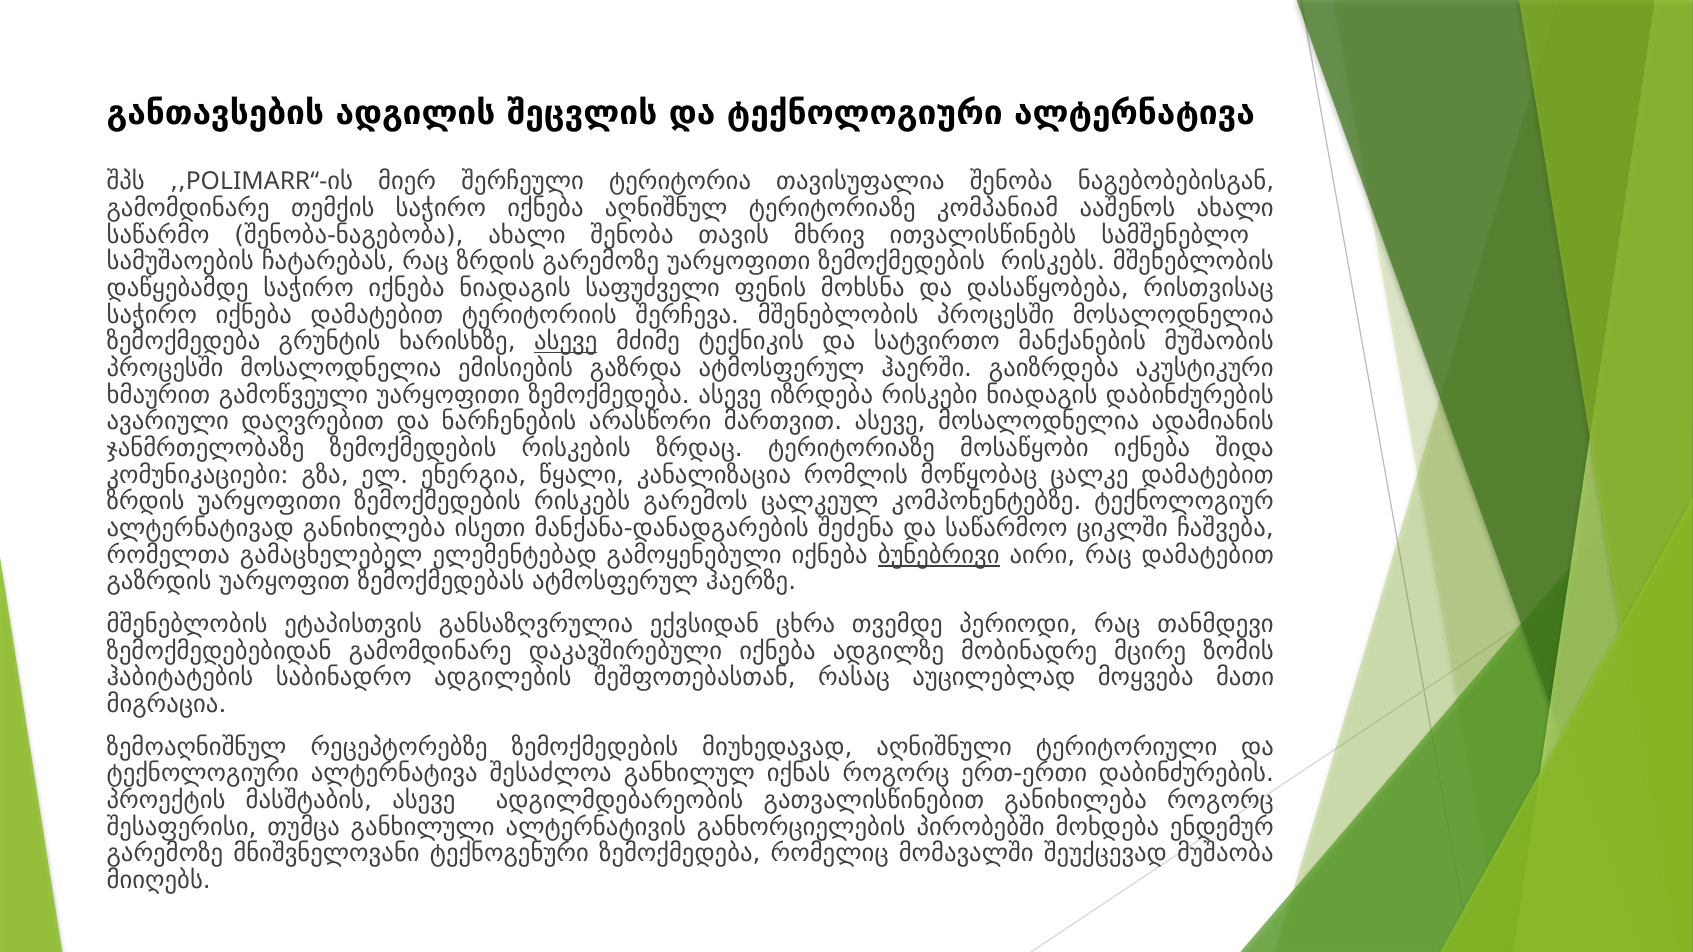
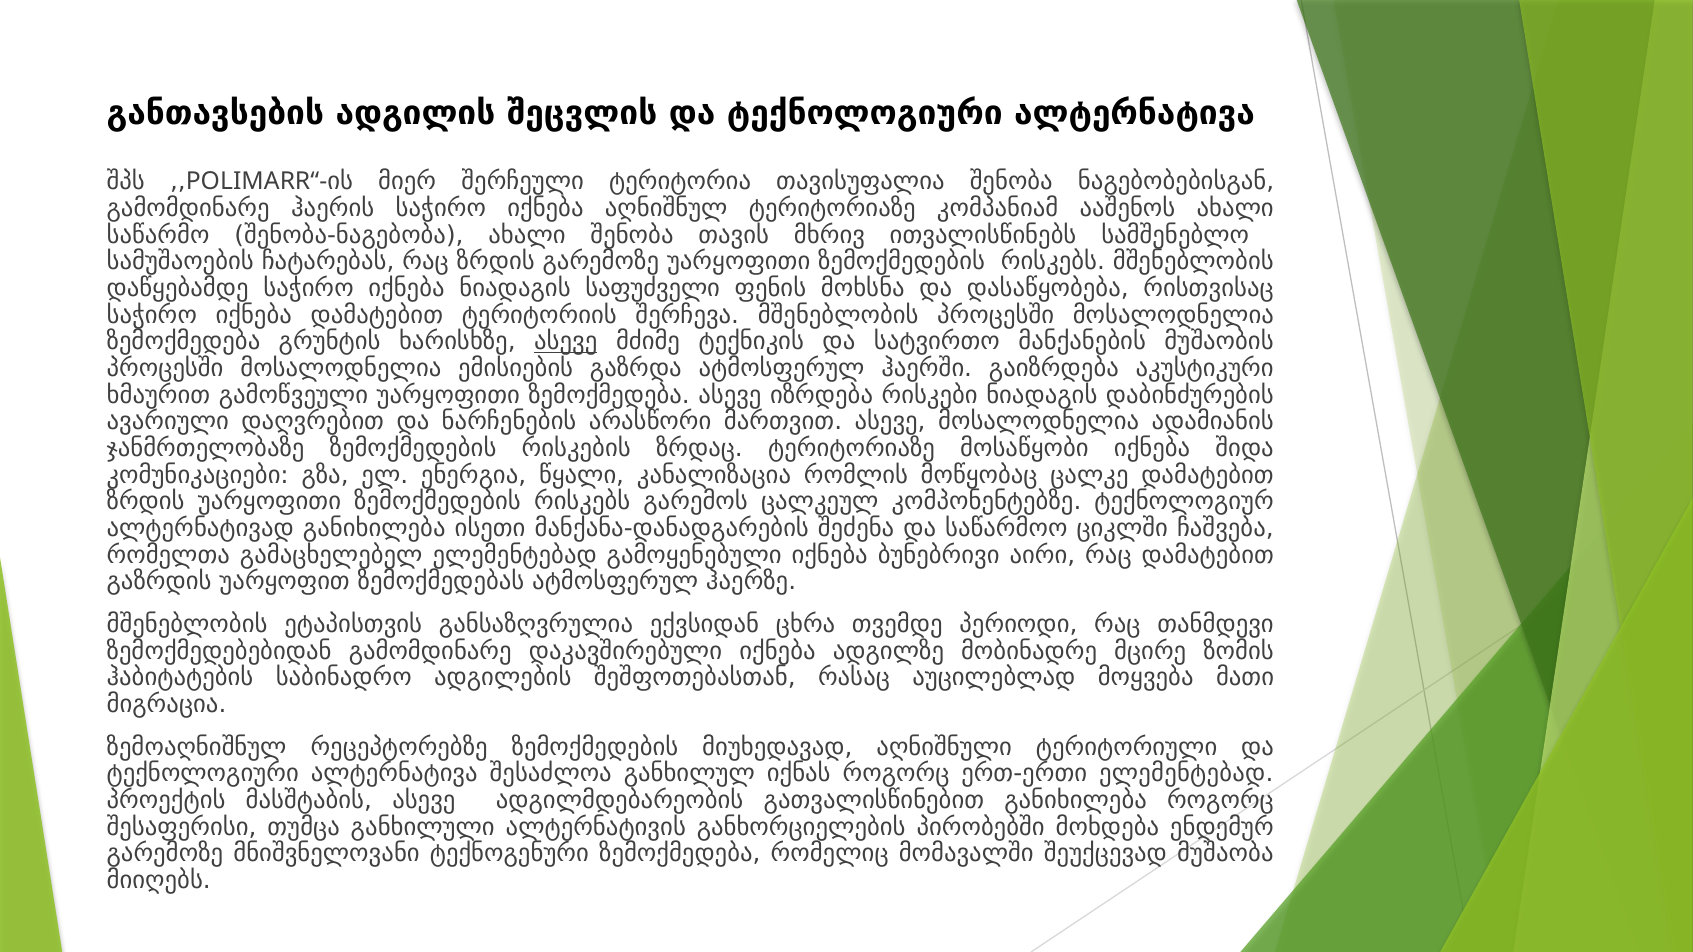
თემქის: თემქის -> ჰაერის (333, 208)
ბუნებრივი underline: present -> none (939, 555)
ერთ-ერთი დაბინძურების: დაბინძურების -> ელემენტებად (1186, 774)
